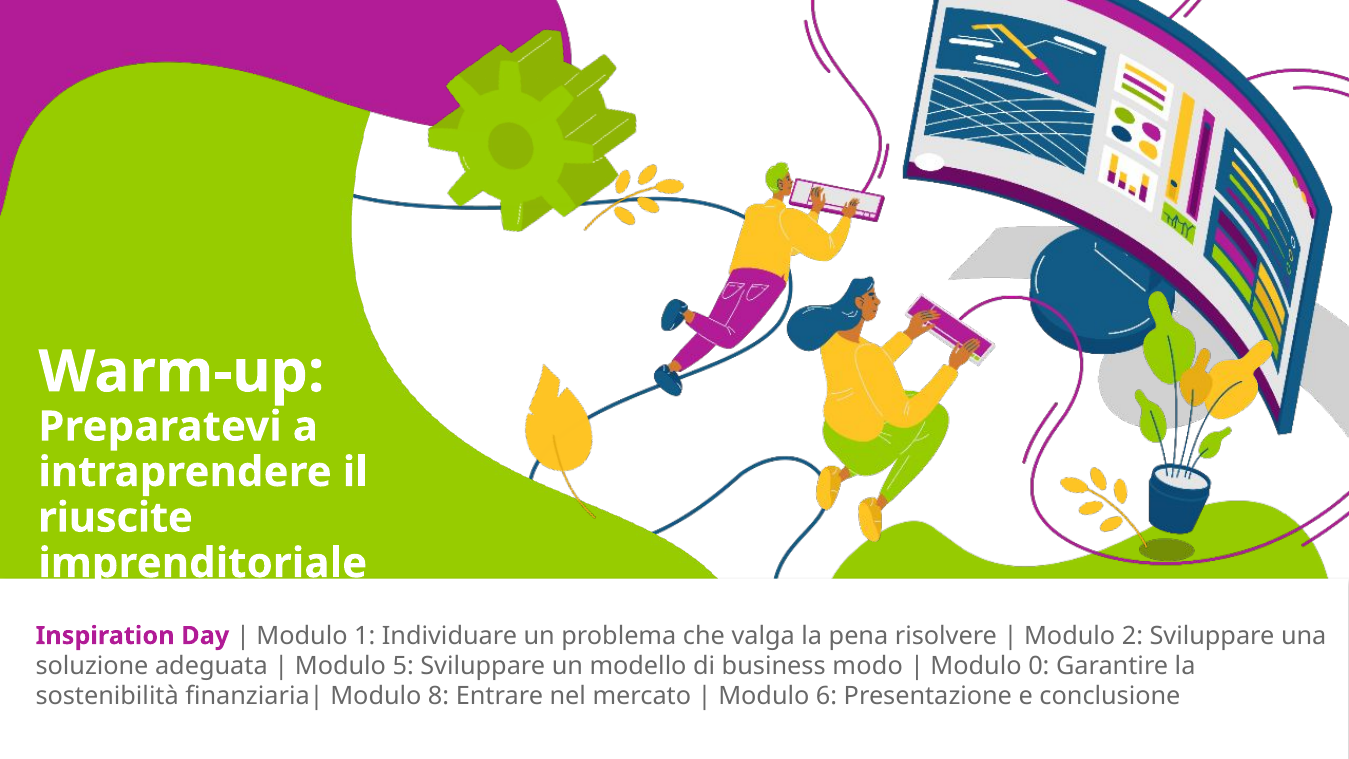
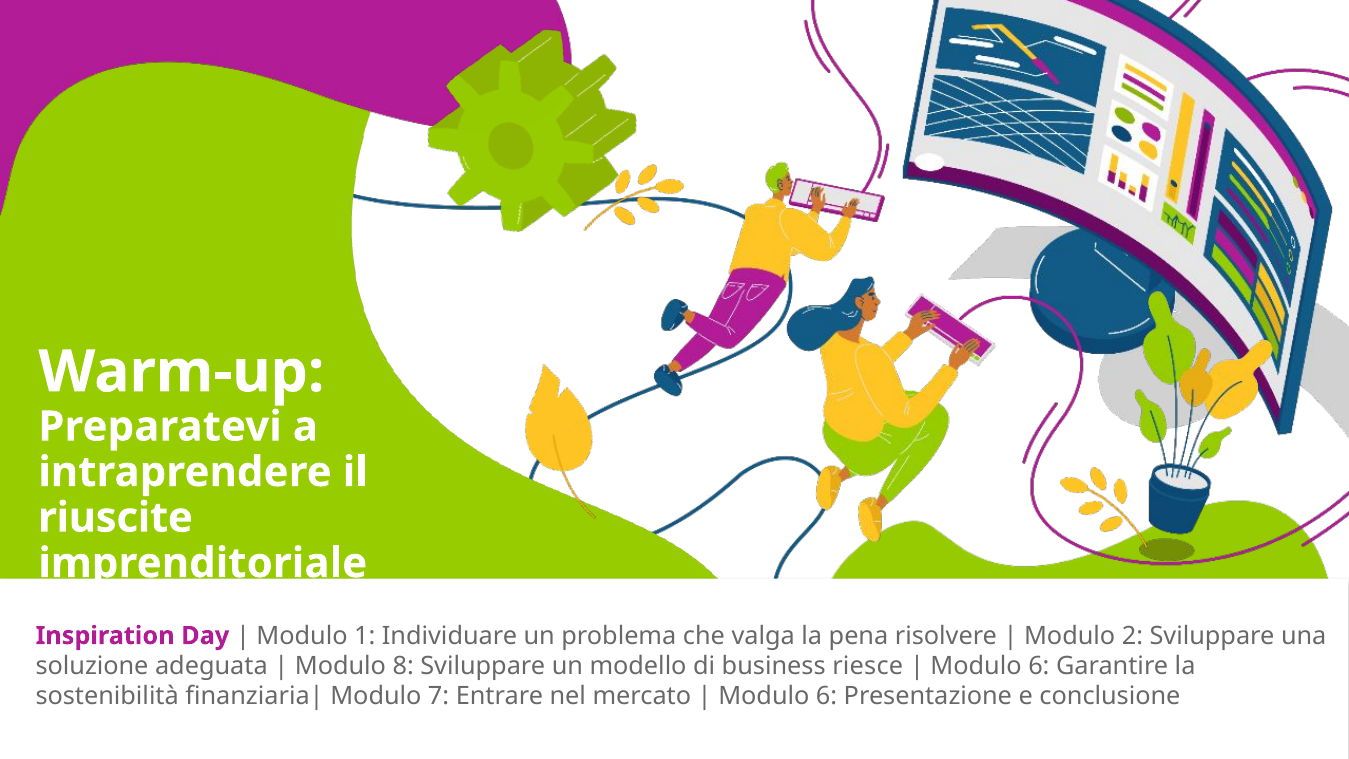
5: 5 -> 8 (403, 666)
modo: modo -> riesce (868, 666)
0: 0 -> 6 (1039, 666)
8: 8 -> 7 (439, 696)
